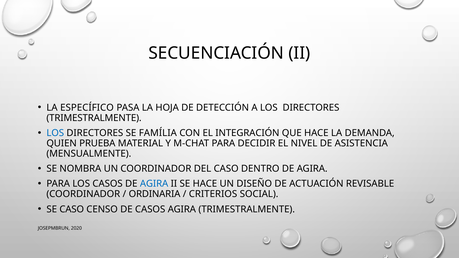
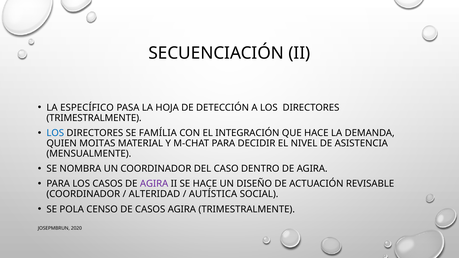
PRUEBA: PRUEBA -> MOITAS (97, 143)
AGIRA colour: blue -> purple (154, 184)
ORDINARIA: ORDINARIA -> ALTERIDAD (154, 194)
CRITERIOS: CRITERIOS -> AUTÍSTICA (213, 194)
SE CASO: CASO -> POLA (72, 209)
